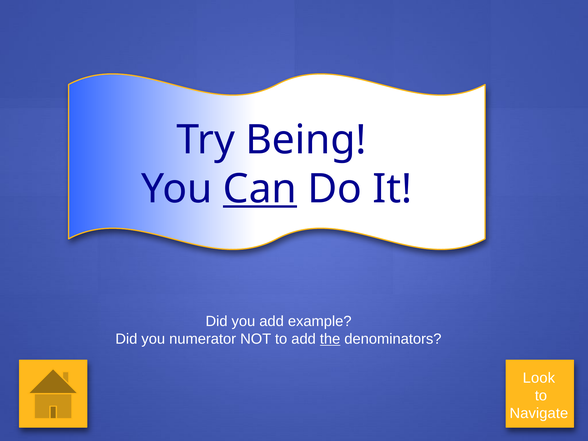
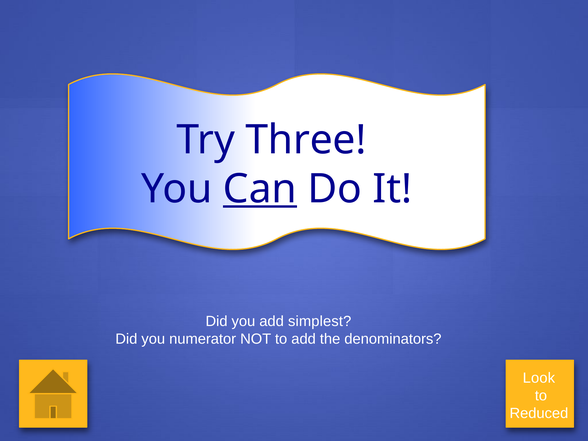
Being: Being -> Three (306, 140)
example: example -> simplest (320, 321)
the underline: present -> none (330, 339)
Navigate: Navigate -> Reduced (539, 413)
